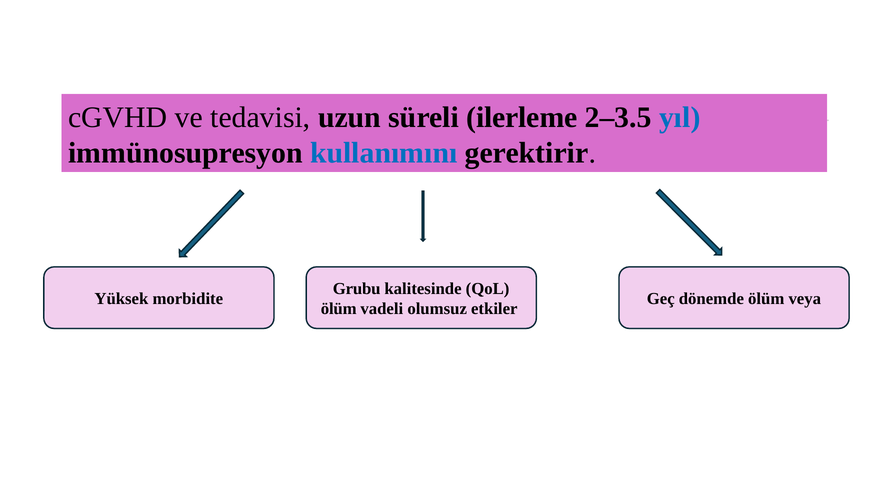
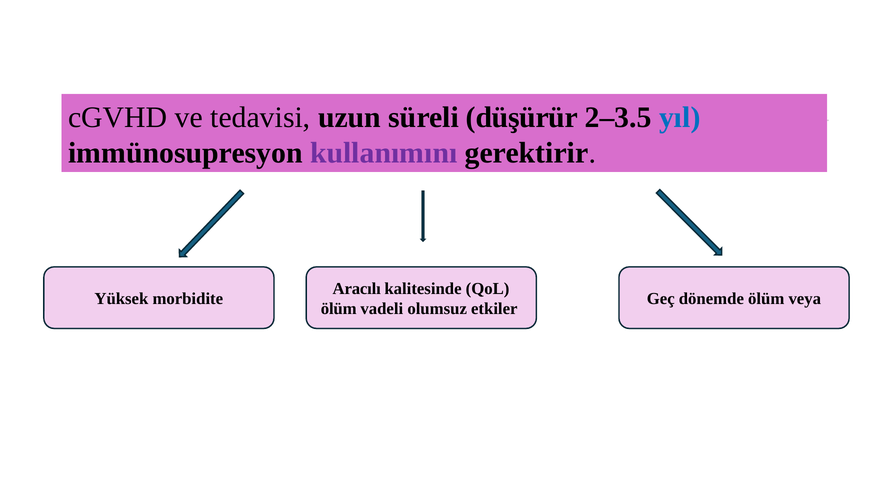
ilerleme: ilerleme -> düşürür (522, 117)
kullanımını colour: blue -> purple (384, 153)
Grubu: Grubu -> Aracılı (357, 289)
